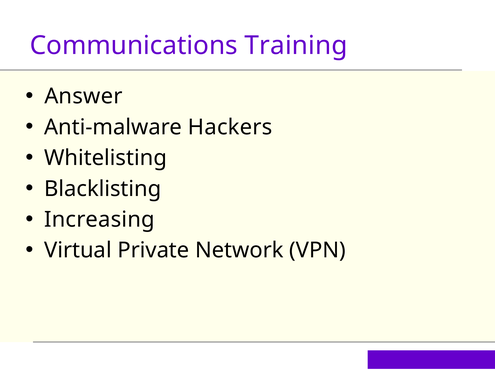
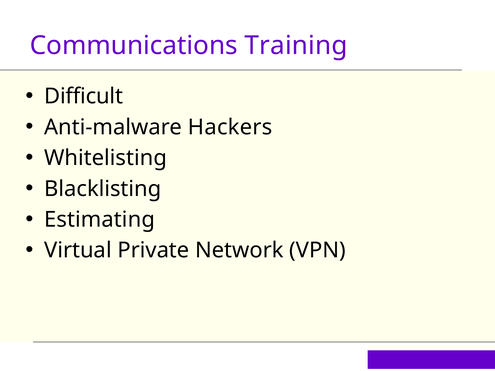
Answer: Answer -> Difficult (84, 96)
Increasing: Increasing -> Estimating (100, 220)
